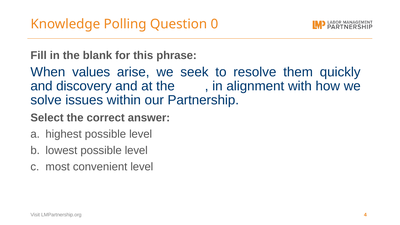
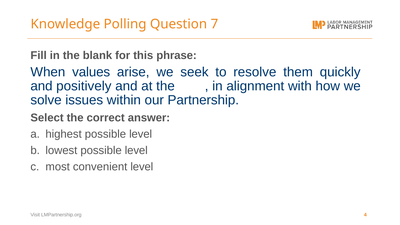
0: 0 -> 7 (214, 24)
discovery: discovery -> positively (84, 86)
